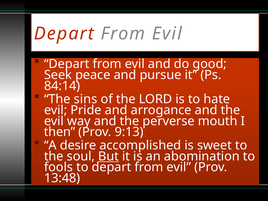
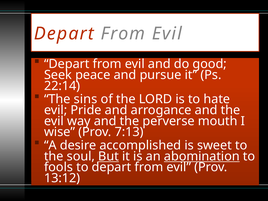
84:14: 84:14 -> 22:14 (62, 86)
then: then -> wise (60, 132)
9:13: 9:13 -> 7:13 (129, 132)
abomination underline: none -> present (202, 156)
13:48: 13:48 -> 13:12 (62, 178)
